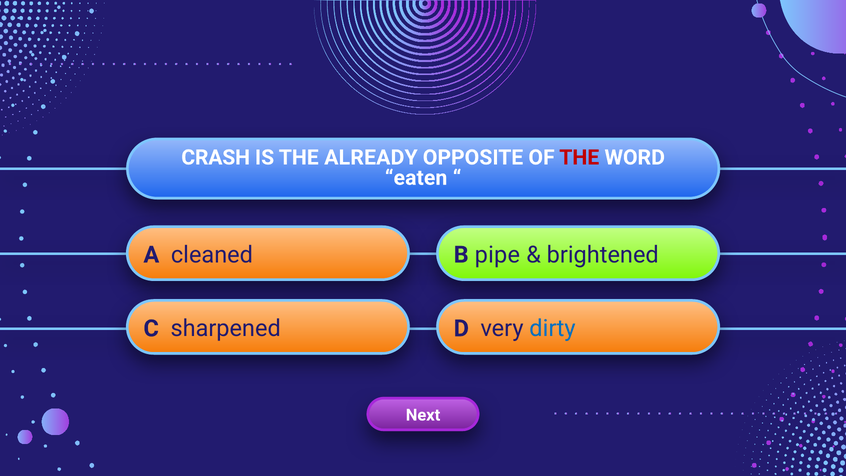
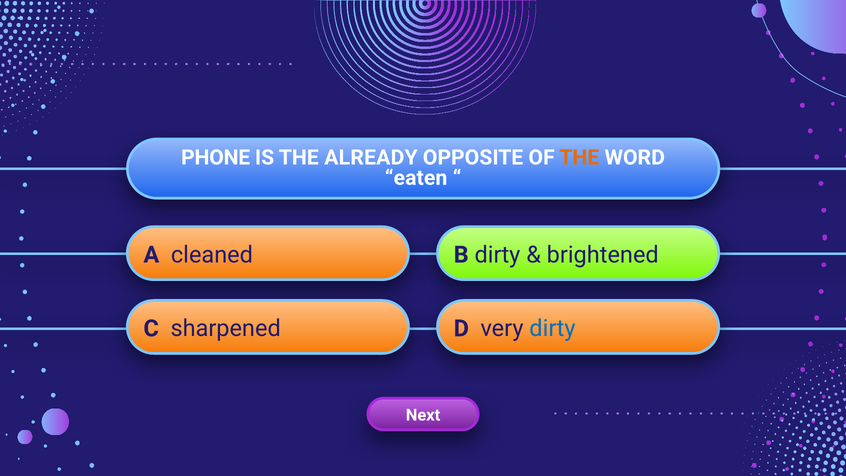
CRASH: CRASH -> PHONE (216, 157)
THE colour: red -> orange (579, 157)
B pipe: pipe -> dirty (497, 255)
